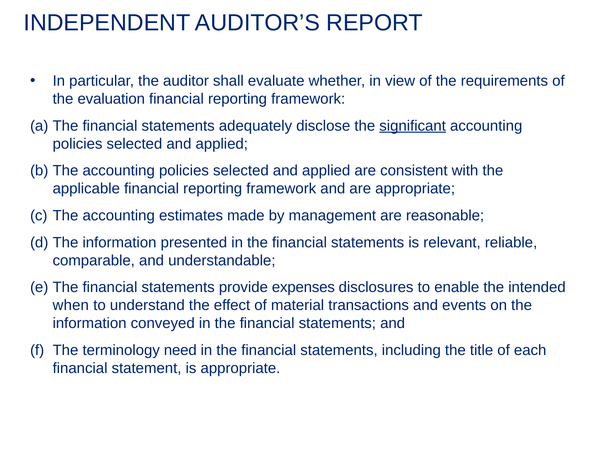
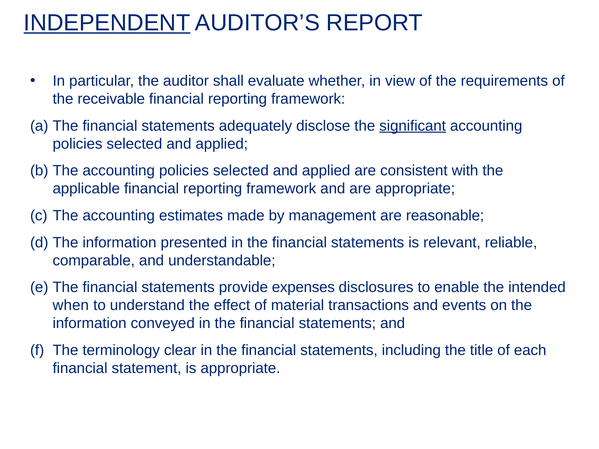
INDEPENDENT underline: none -> present (107, 23)
evaluation: evaluation -> receivable (111, 99)
need: need -> clear (180, 350)
